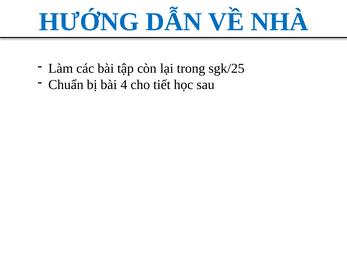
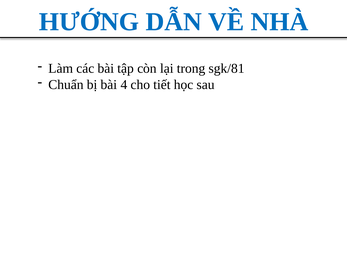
sgk/25: sgk/25 -> sgk/81 (227, 69)
